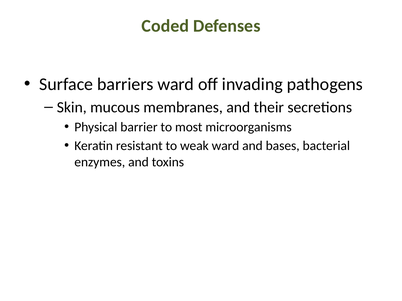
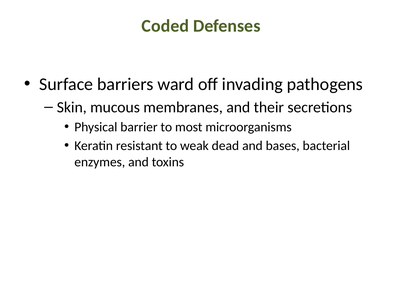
weak ward: ward -> dead (225, 146)
